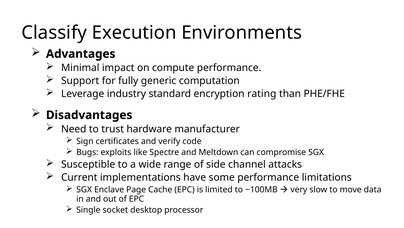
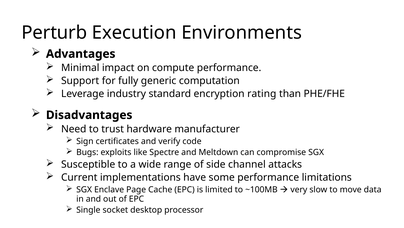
Classify: Classify -> Perturb (54, 32)
